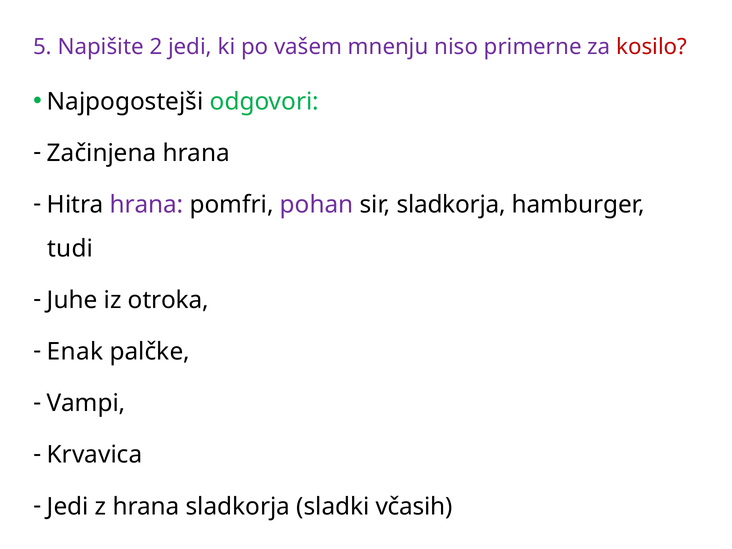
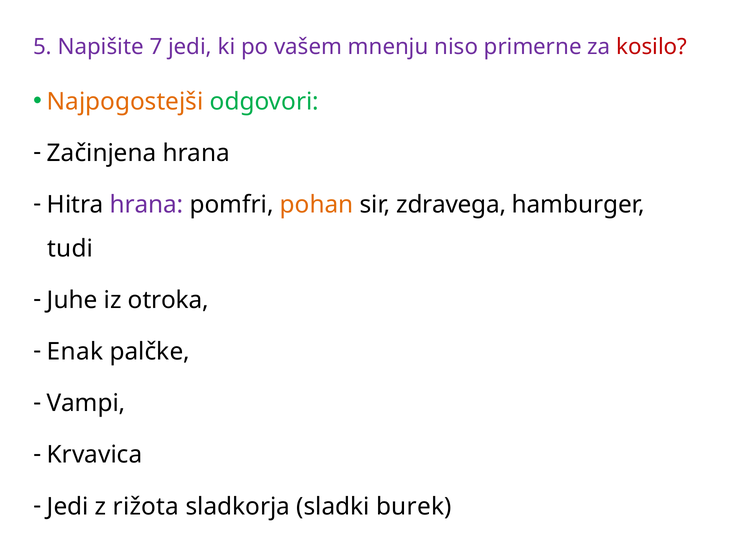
2: 2 -> 7 (156, 47)
Najpogostejši colour: black -> orange (125, 102)
pohan colour: purple -> orange (317, 205)
sir sladkorja: sladkorja -> zdravega (451, 205)
z hrana: hrana -> rižota (146, 506)
včasih: včasih -> burek (414, 506)
